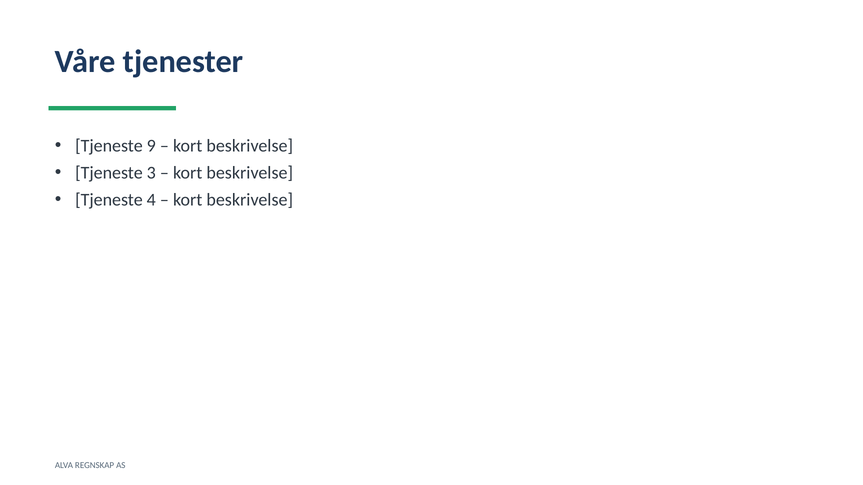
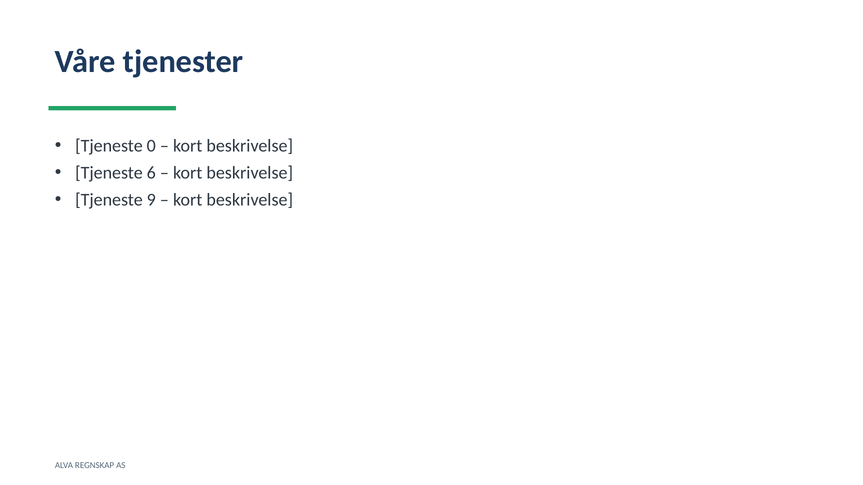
9: 9 -> 0 (151, 146)
3: 3 -> 6 (151, 173)
4: 4 -> 9 (151, 200)
